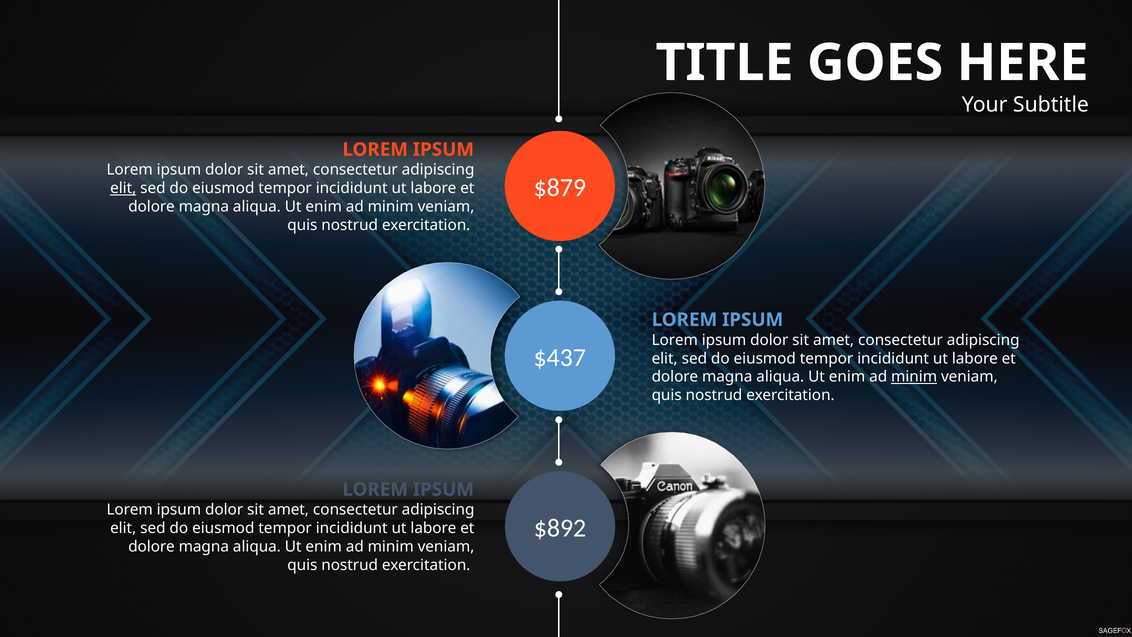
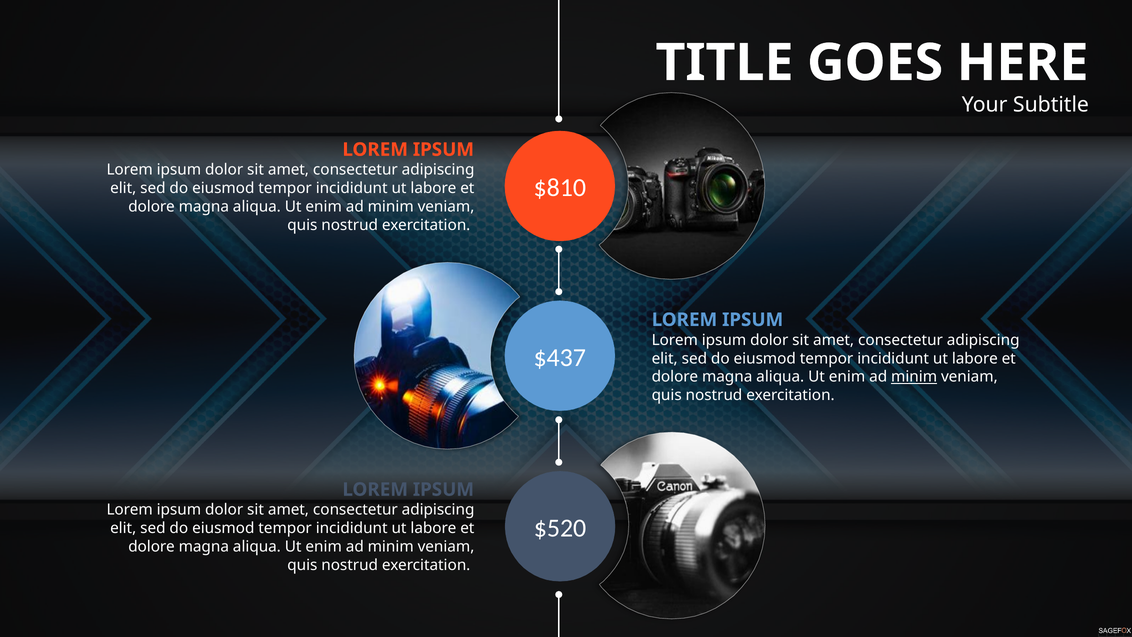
$879: $879 -> $810 (560, 188)
elit underline: present -> none (123, 188)
$892: $892 -> $520 (560, 528)
